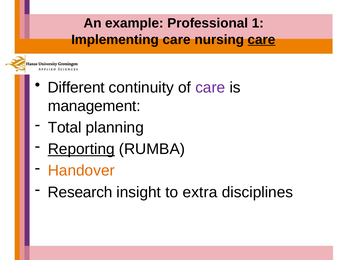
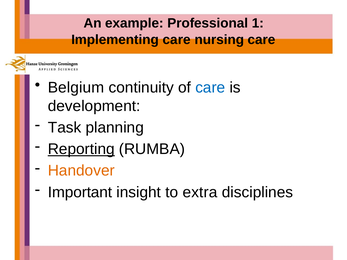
care underline: present -> none (262, 40)
Different: Different -> Belgium (76, 88)
care colour: purple -> blue (210, 88)
management: management -> development (94, 106)
Total: Total -> Task (65, 128)
Research: Research -> Important (80, 192)
